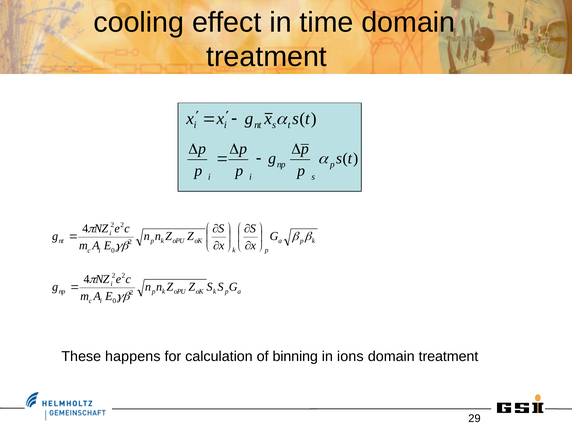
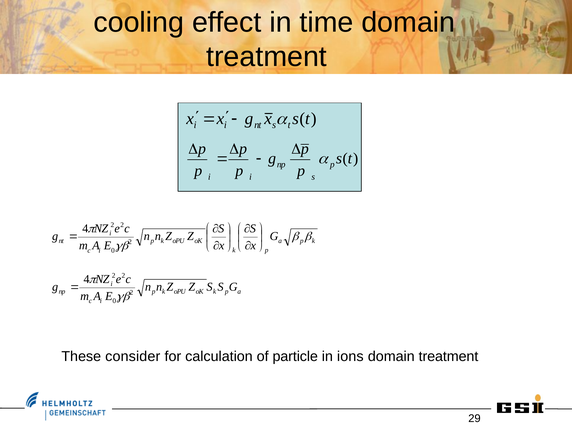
happens: happens -> consider (133, 357)
binning: binning -> particle (295, 357)
